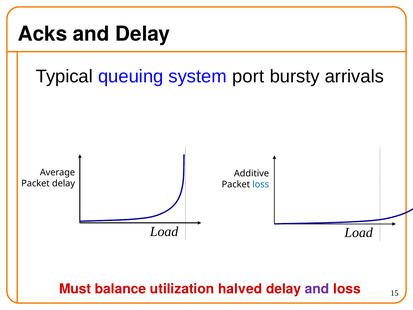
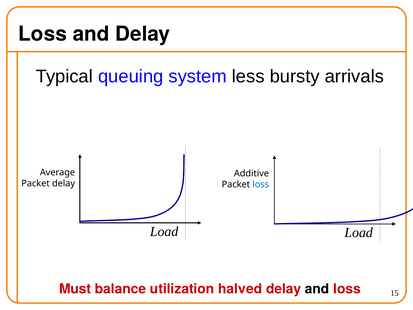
Acks: Acks -> Loss (42, 34)
port: port -> less (248, 76)
and colour: purple -> black (317, 289)
